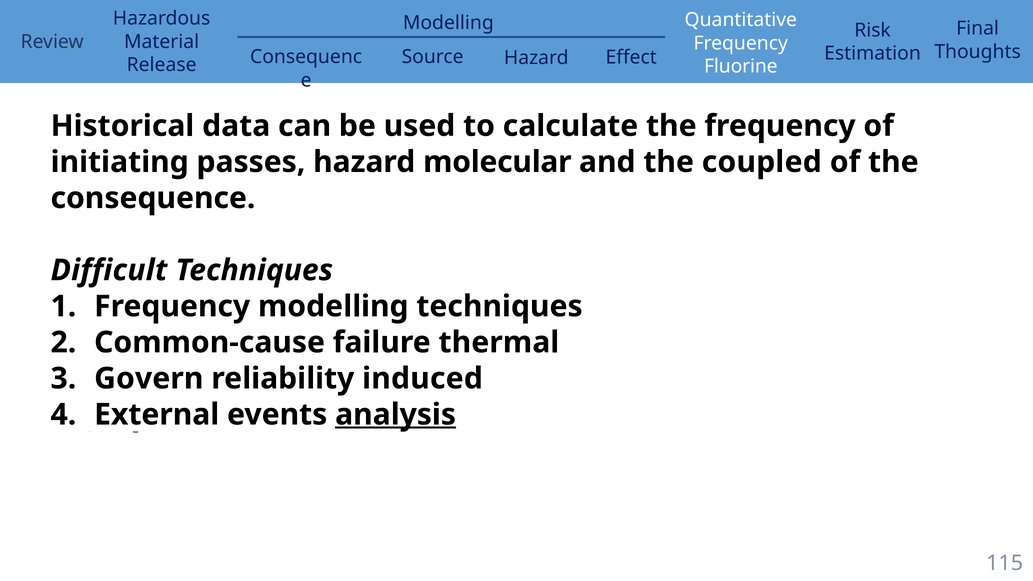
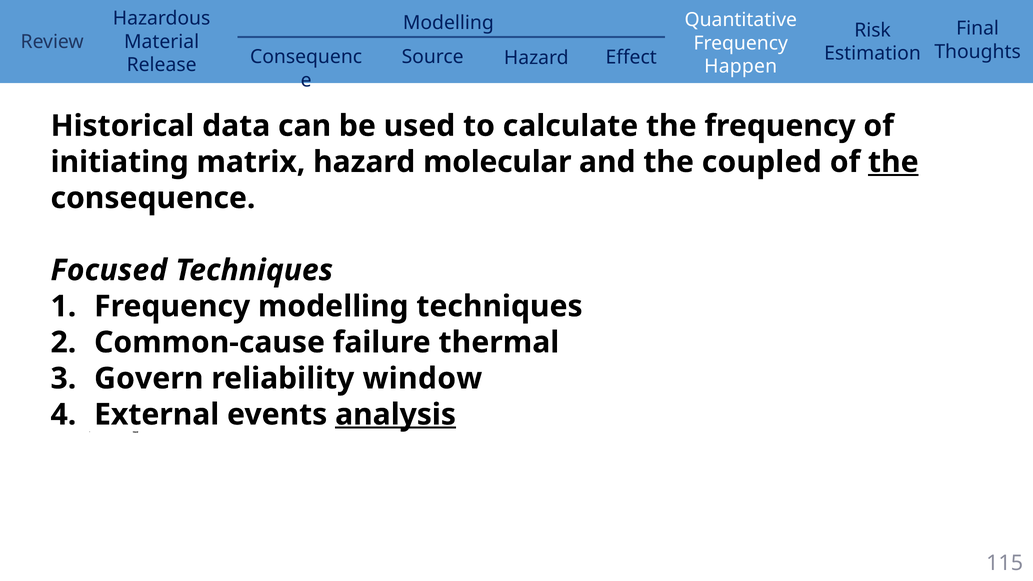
Fluorine: Fluorine -> Happen (741, 66)
passes: passes -> matrix (251, 162)
the underline: none -> present (893, 162)
Difficult: Difficult -> Focused (109, 270)
induced: induced -> window (422, 379)
